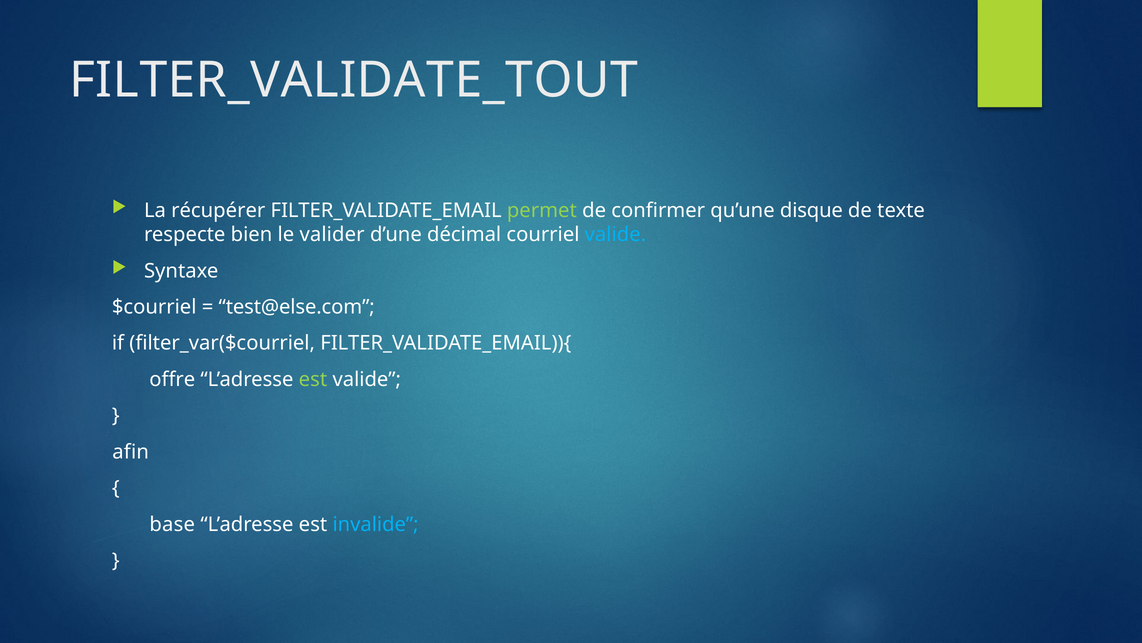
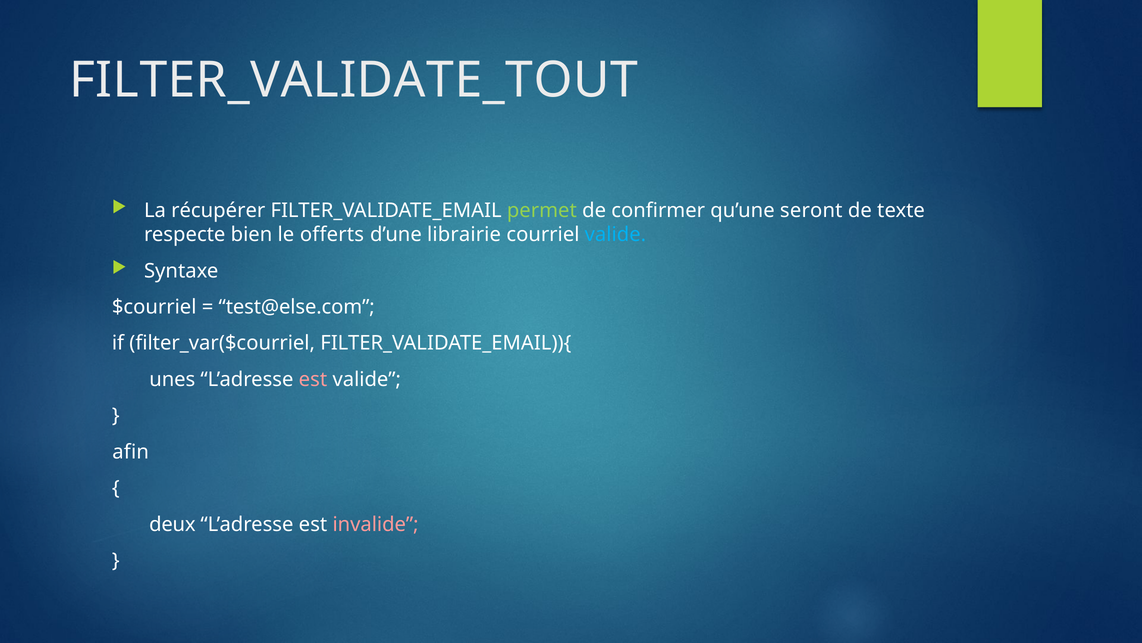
disque: disque -> seront (811, 210)
valider: valider -> offerts (332, 234)
décimal: décimal -> librairie (464, 234)
offre: offre -> unes (172, 379)
est colour: light green -> pink (313, 379)
base: base -> deux (172, 524)
invalide colour: light blue -> pink (376, 524)
